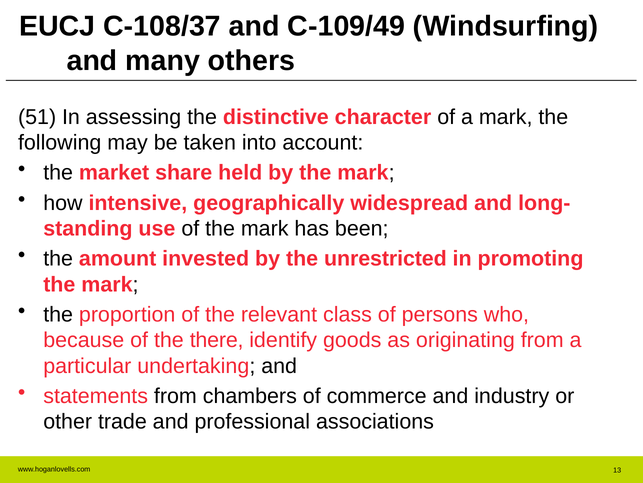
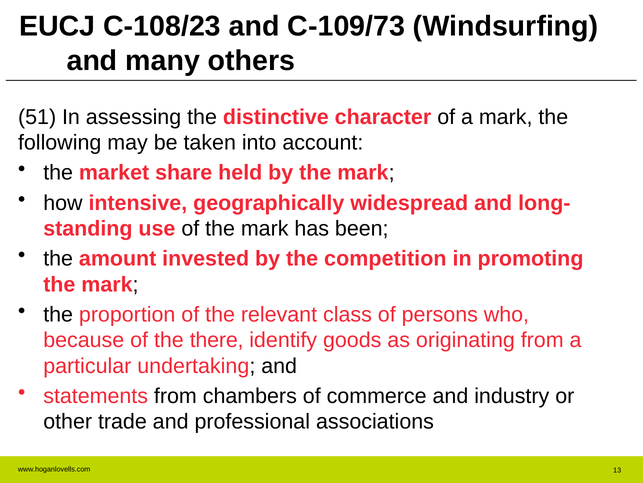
C-108/37: C-108/37 -> C-108/23 (162, 26)
C-109/49: C-109/49 -> C-109/73 (346, 26)
unrestricted: unrestricted -> competition (385, 258)
